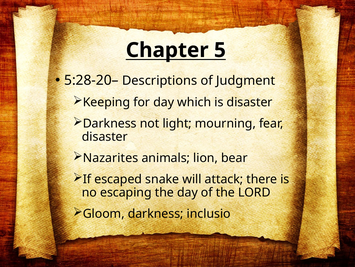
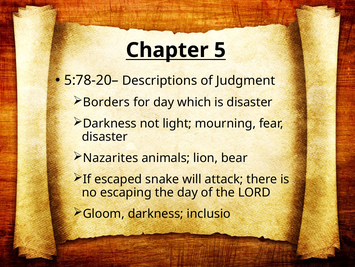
5:28-20–: 5:28-20– -> 5:78-20– (91, 80)
Keeping: Keeping -> Borders (106, 102)
